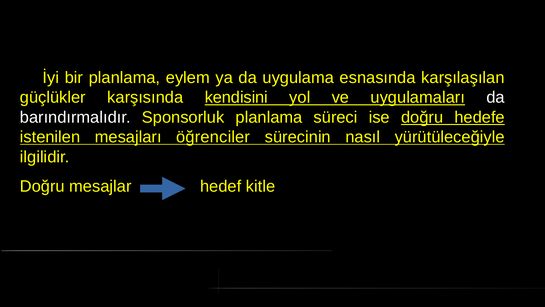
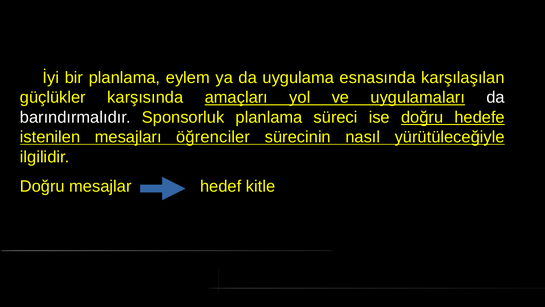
kendisini: kendisini -> amaçları (236, 97)
